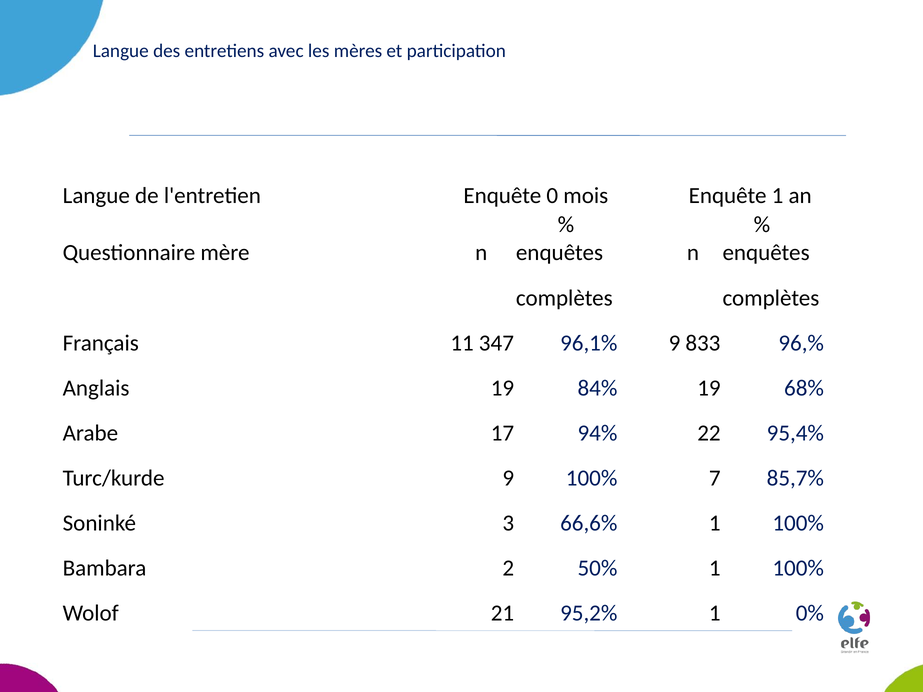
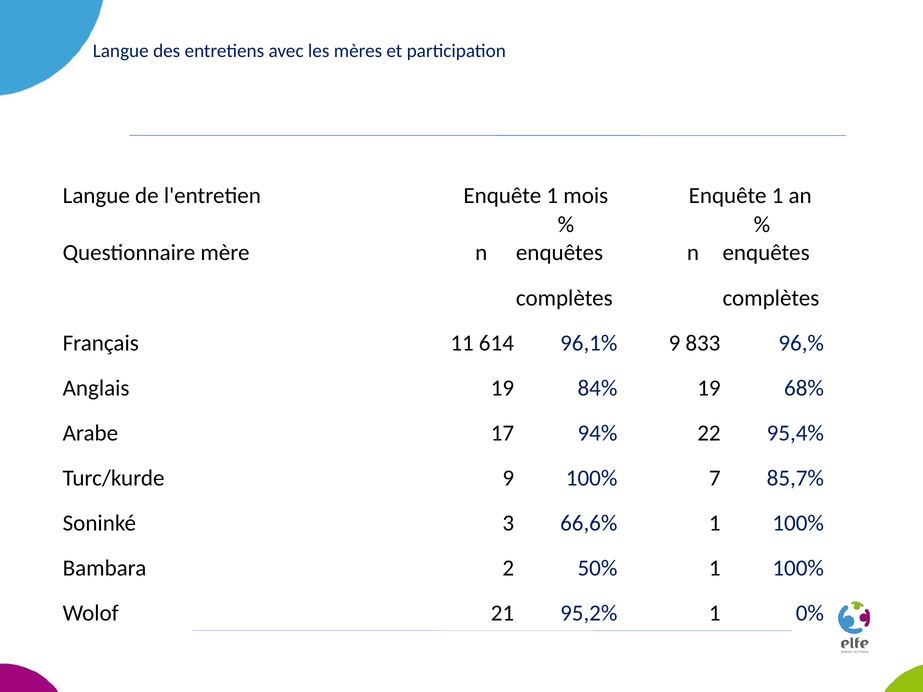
l'entretien Enquête 0: 0 -> 1 (552, 196)
347: 347 -> 614 (496, 343)
